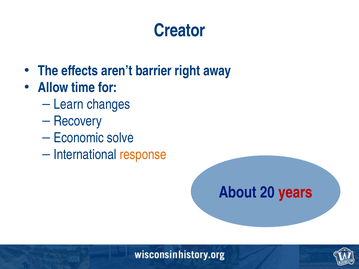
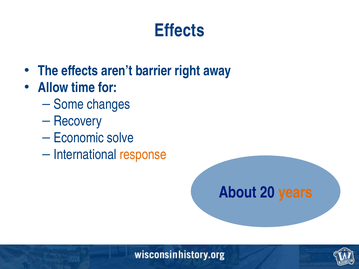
Creator: Creator -> Effects (179, 30)
Learn: Learn -> Some (69, 104)
years colour: red -> orange (295, 193)
